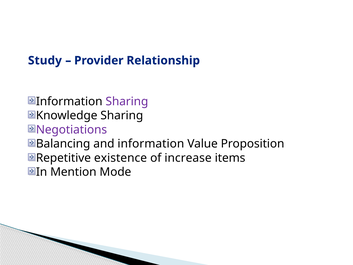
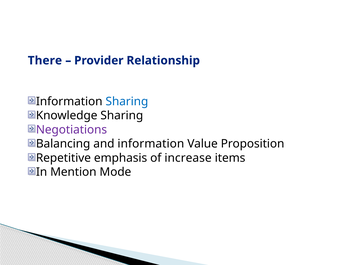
Study: Study -> There (45, 60)
Sharing colour: purple -> blue (127, 101)
existence: existence -> emphasis (121, 158)
